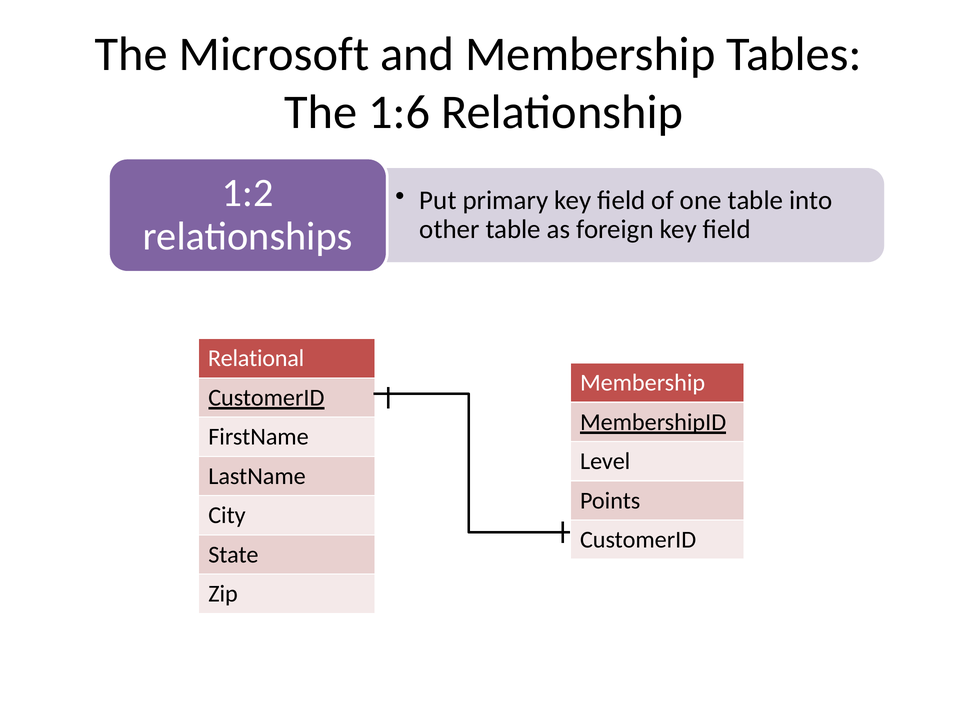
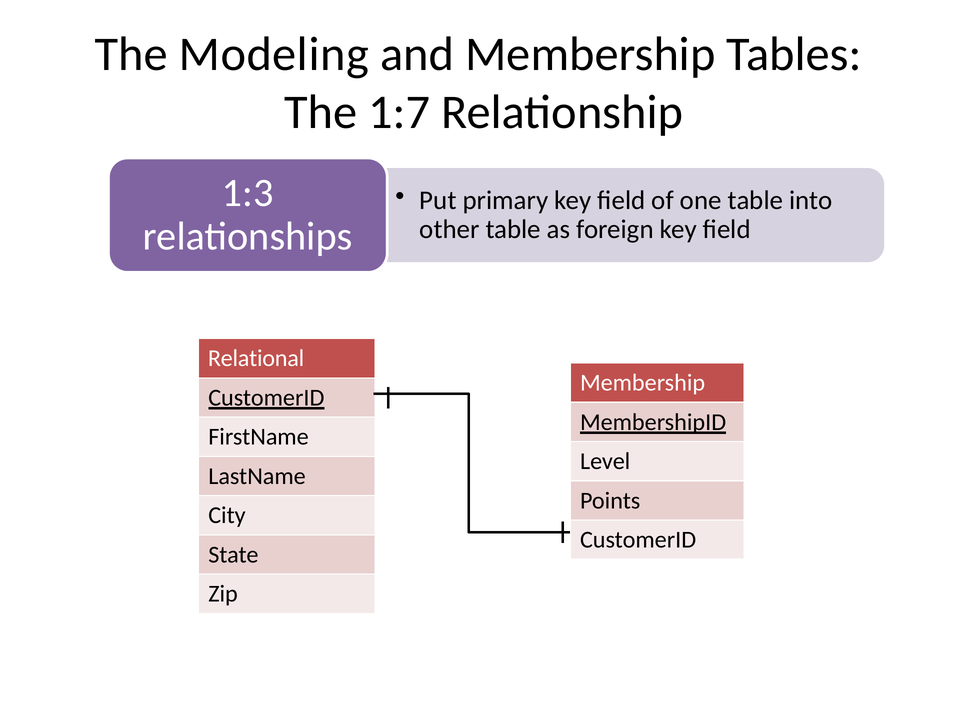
Microsoft: Microsoft -> Modeling (274, 54)
1:6: 1:6 -> 1:7 (399, 112)
1:2: 1:2 -> 1:3 (248, 193)
